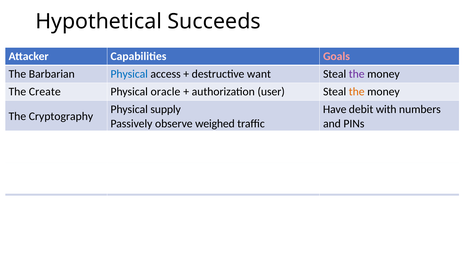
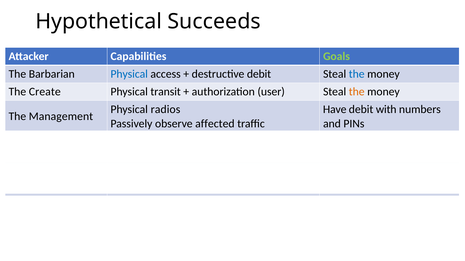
Goals colour: pink -> light green (336, 57)
destructive want: want -> debit (259, 74)
the colour: purple -> blue (357, 74)
oracle: oracle -> transit (166, 92)
supply: supply -> radios (166, 110)
Cryptography: Cryptography -> Management (61, 117)
weighed: weighed -> affected (215, 124)
